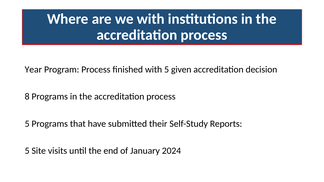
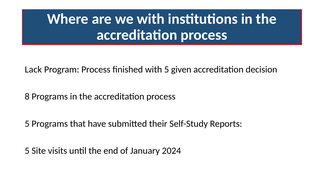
Year: Year -> Lack (33, 70)
